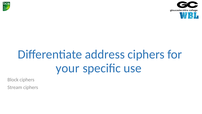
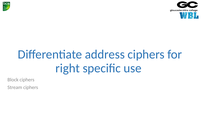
your: your -> right (68, 68)
